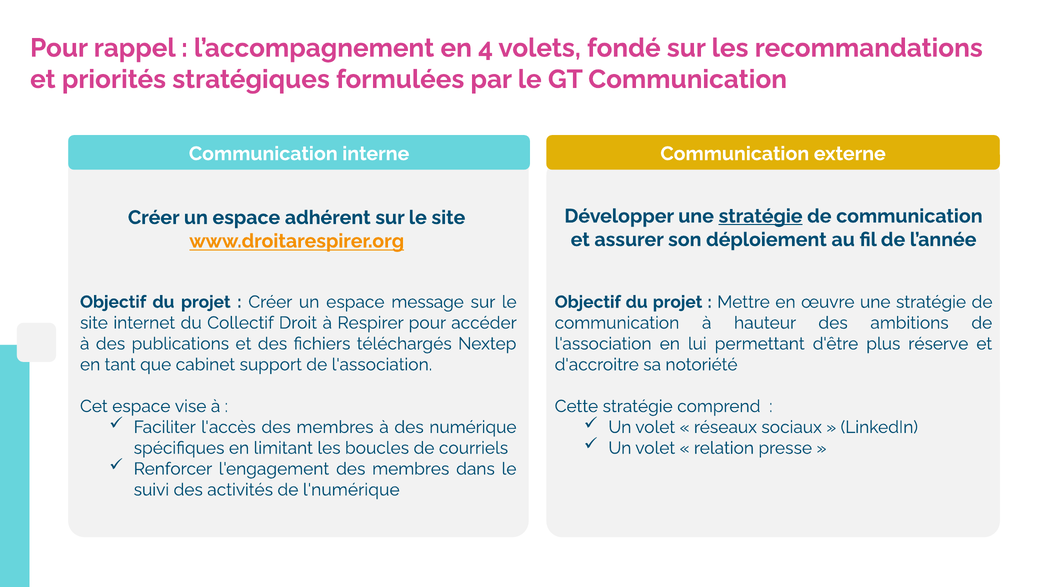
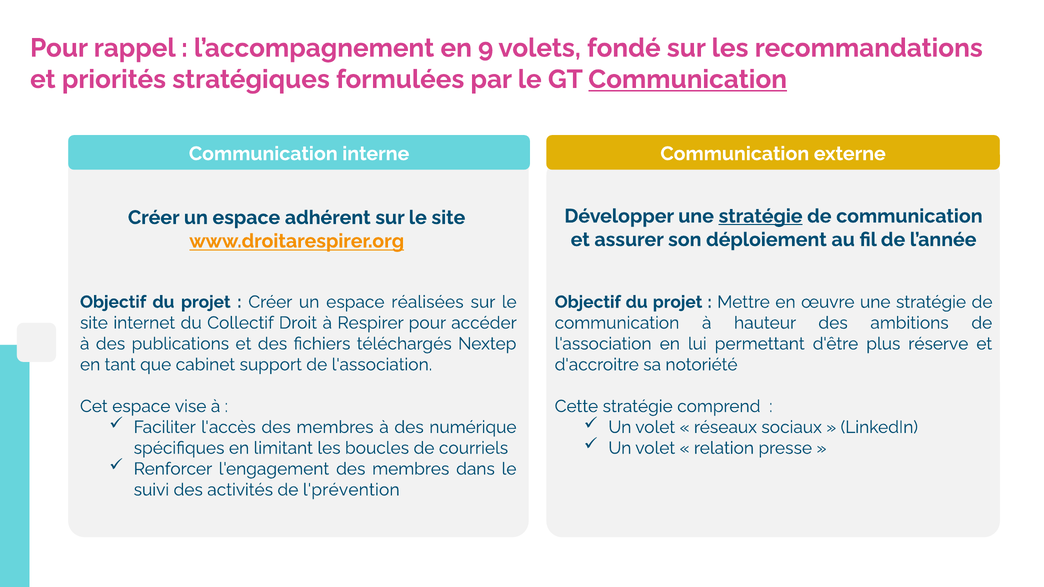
4: 4 -> 9 (486, 48)
Communication underline: none -> present (688, 79)
message: message -> réalisées (428, 302)
l'numérique: l'numérique -> l'prévention (351, 490)
